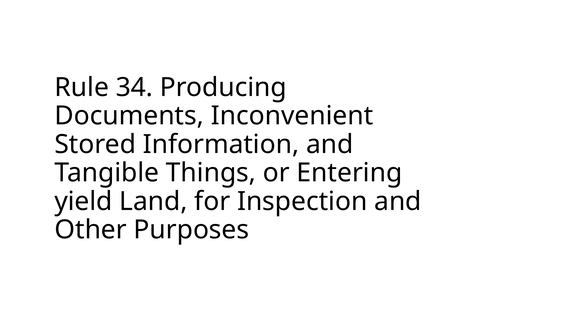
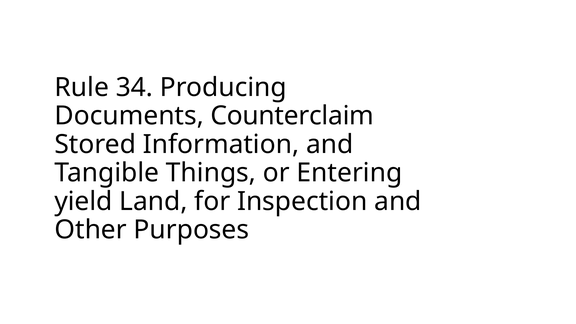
Inconvenient: Inconvenient -> Counterclaim (292, 116)
